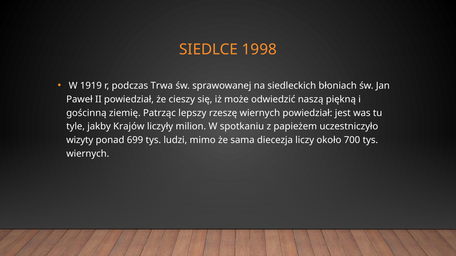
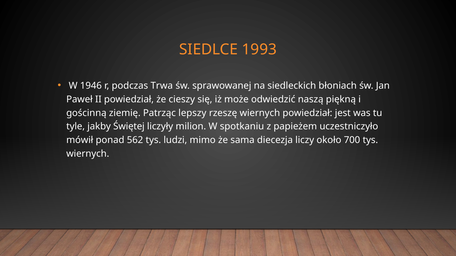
1998: 1998 -> 1993 (259, 50)
1919: 1919 -> 1946 (91, 86)
Krajów: Krajów -> Świętej (129, 127)
wizyty: wizyty -> mówił (80, 140)
699: 699 -> 562 (135, 140)
